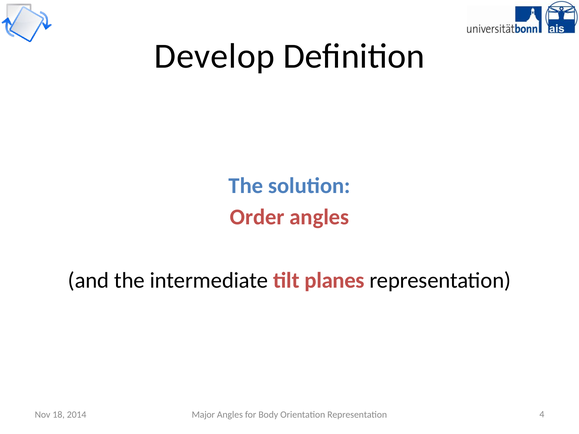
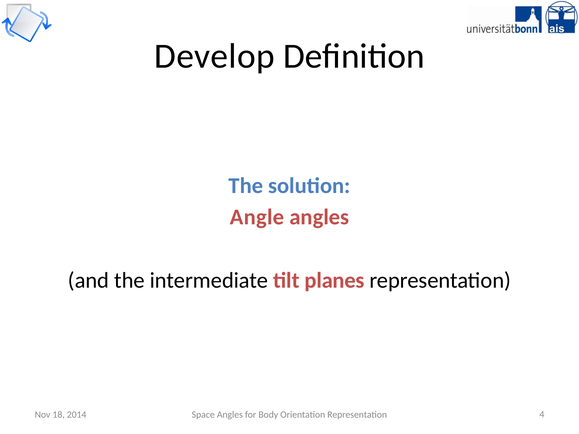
Order: Order -> Angle (257, 217)
Major: Major -> Space (203, 415)
